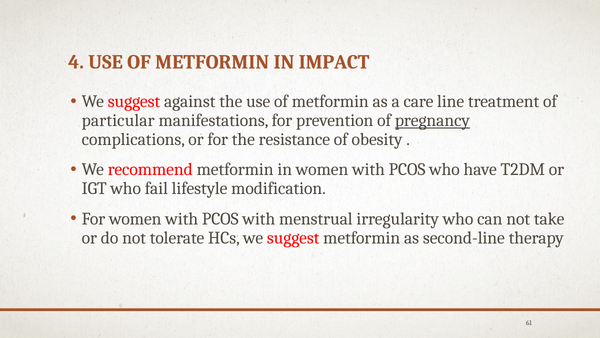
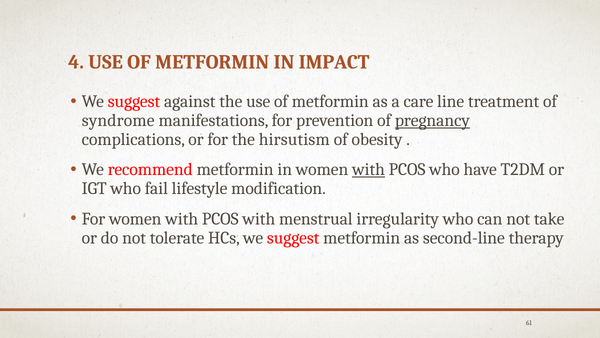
particular: particular -> syndrome (118, 120)
resistance: resistance -> hirsutism (294, 139)
with underline: none -> present (369, 169)
